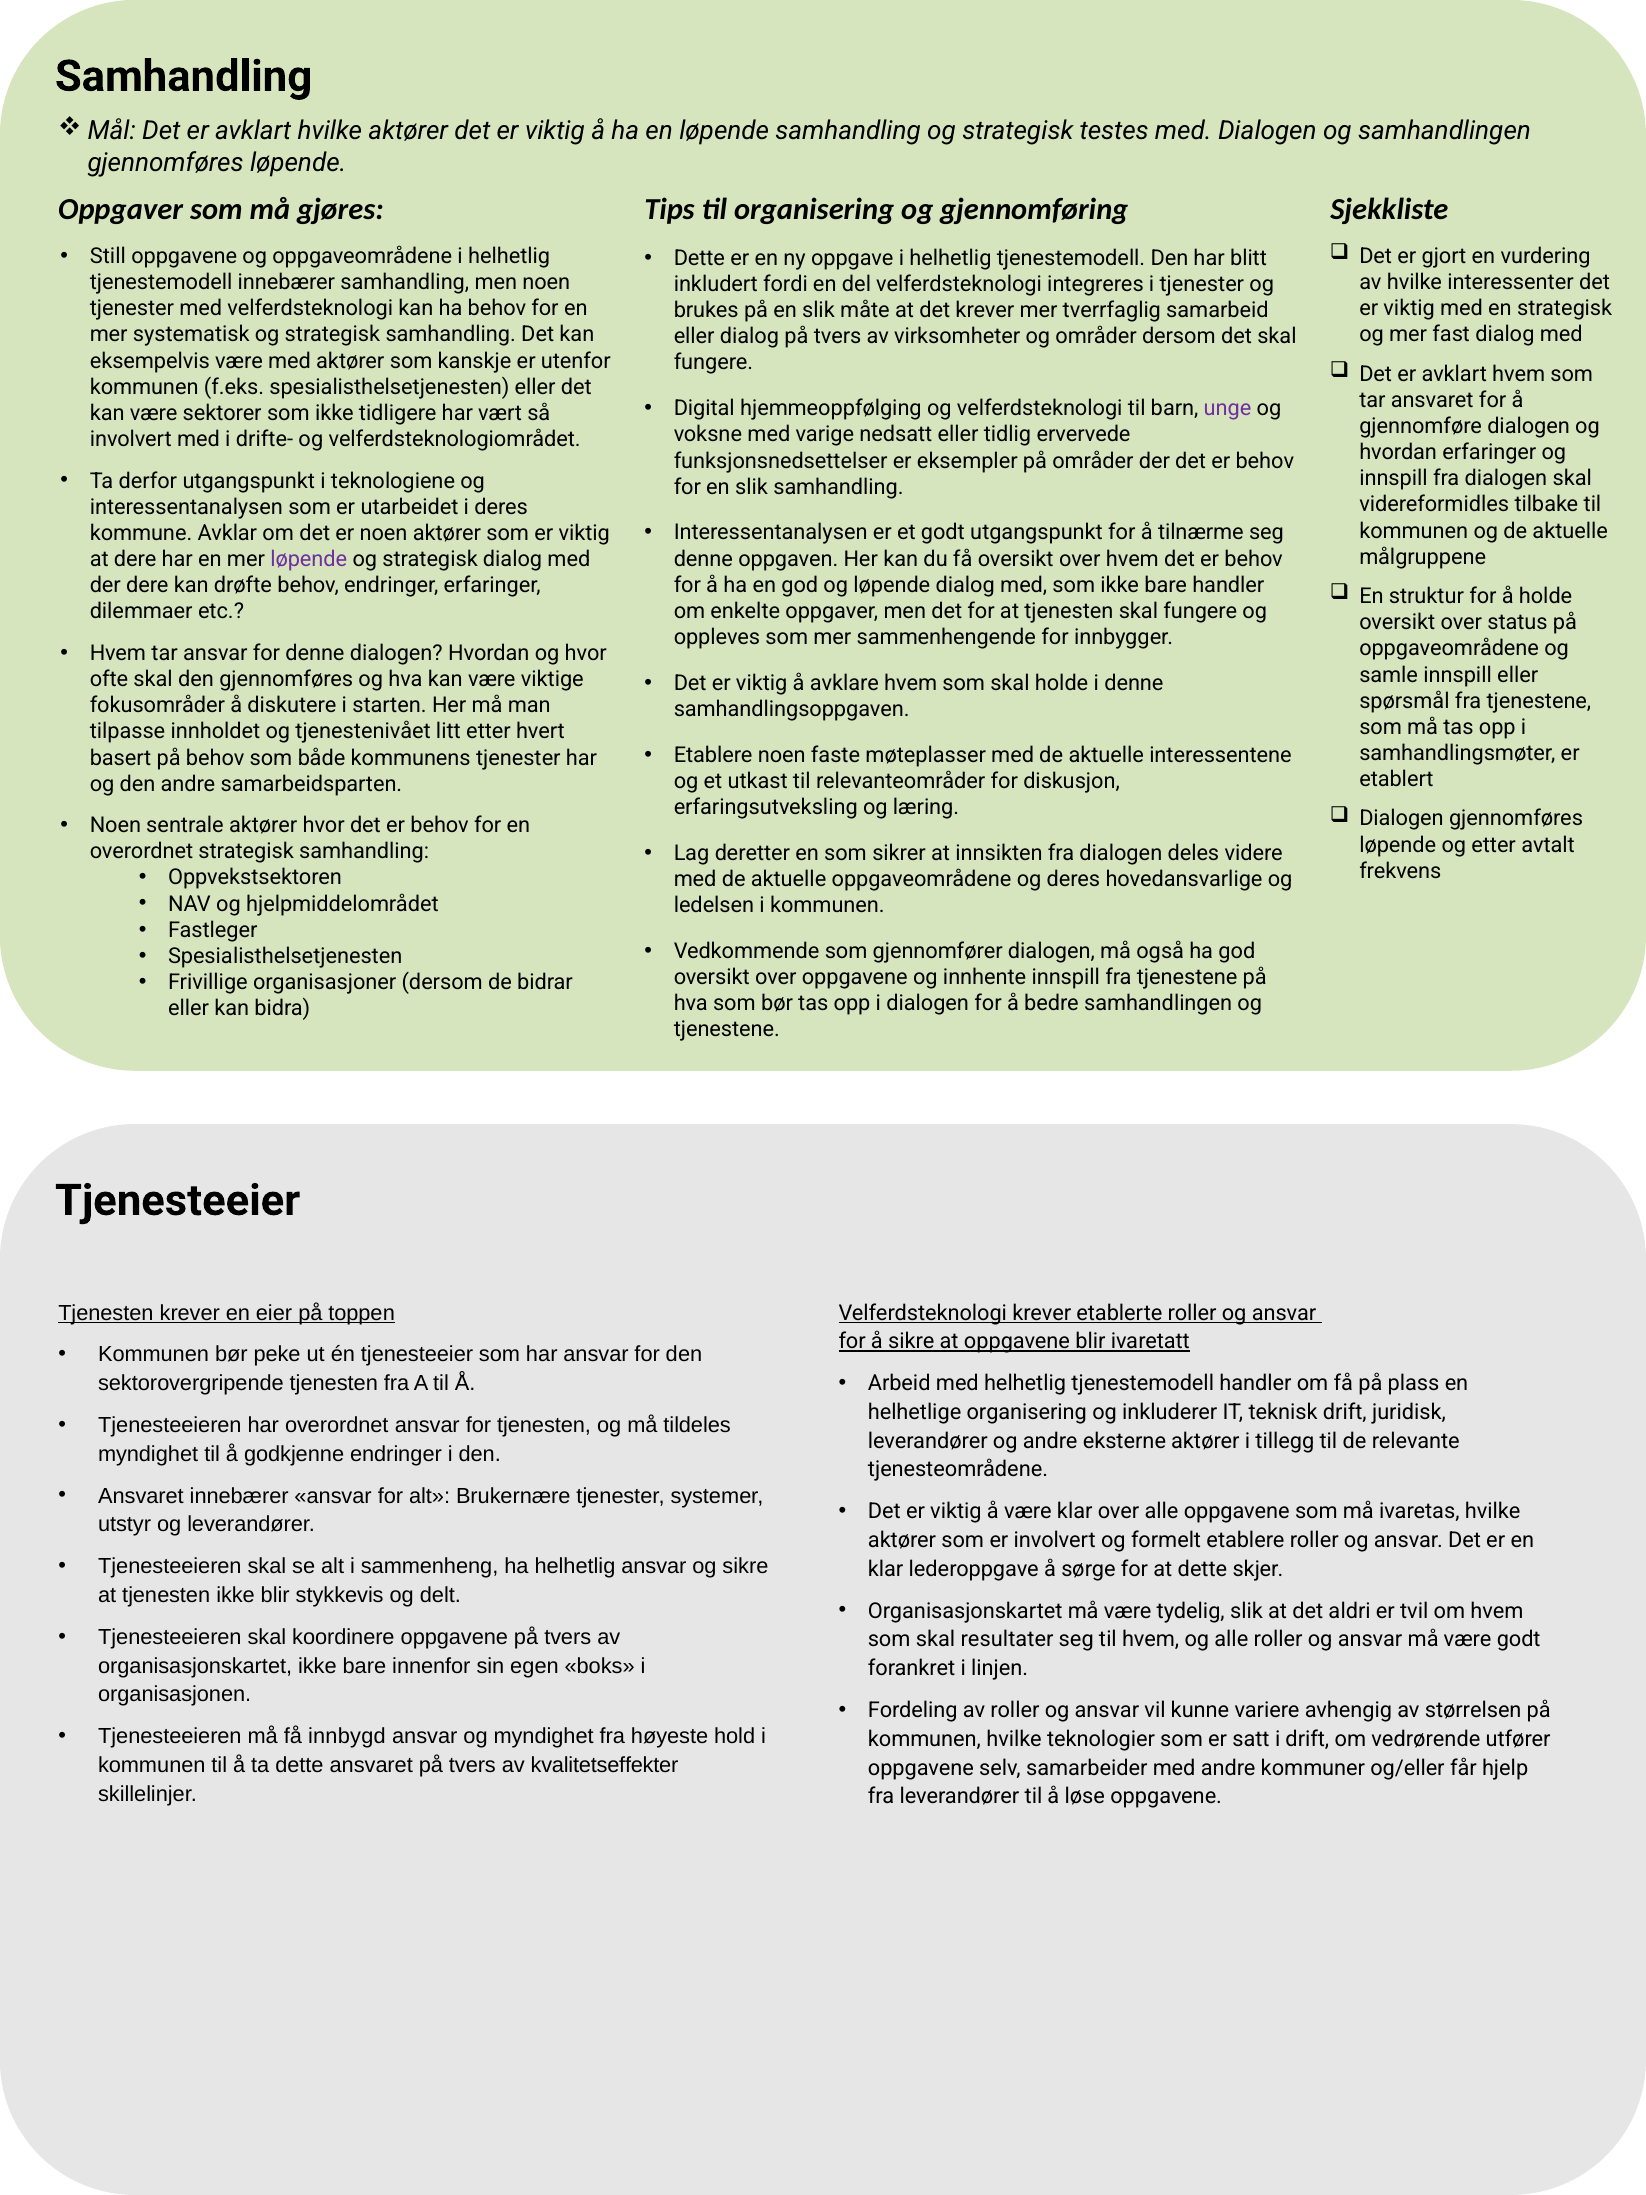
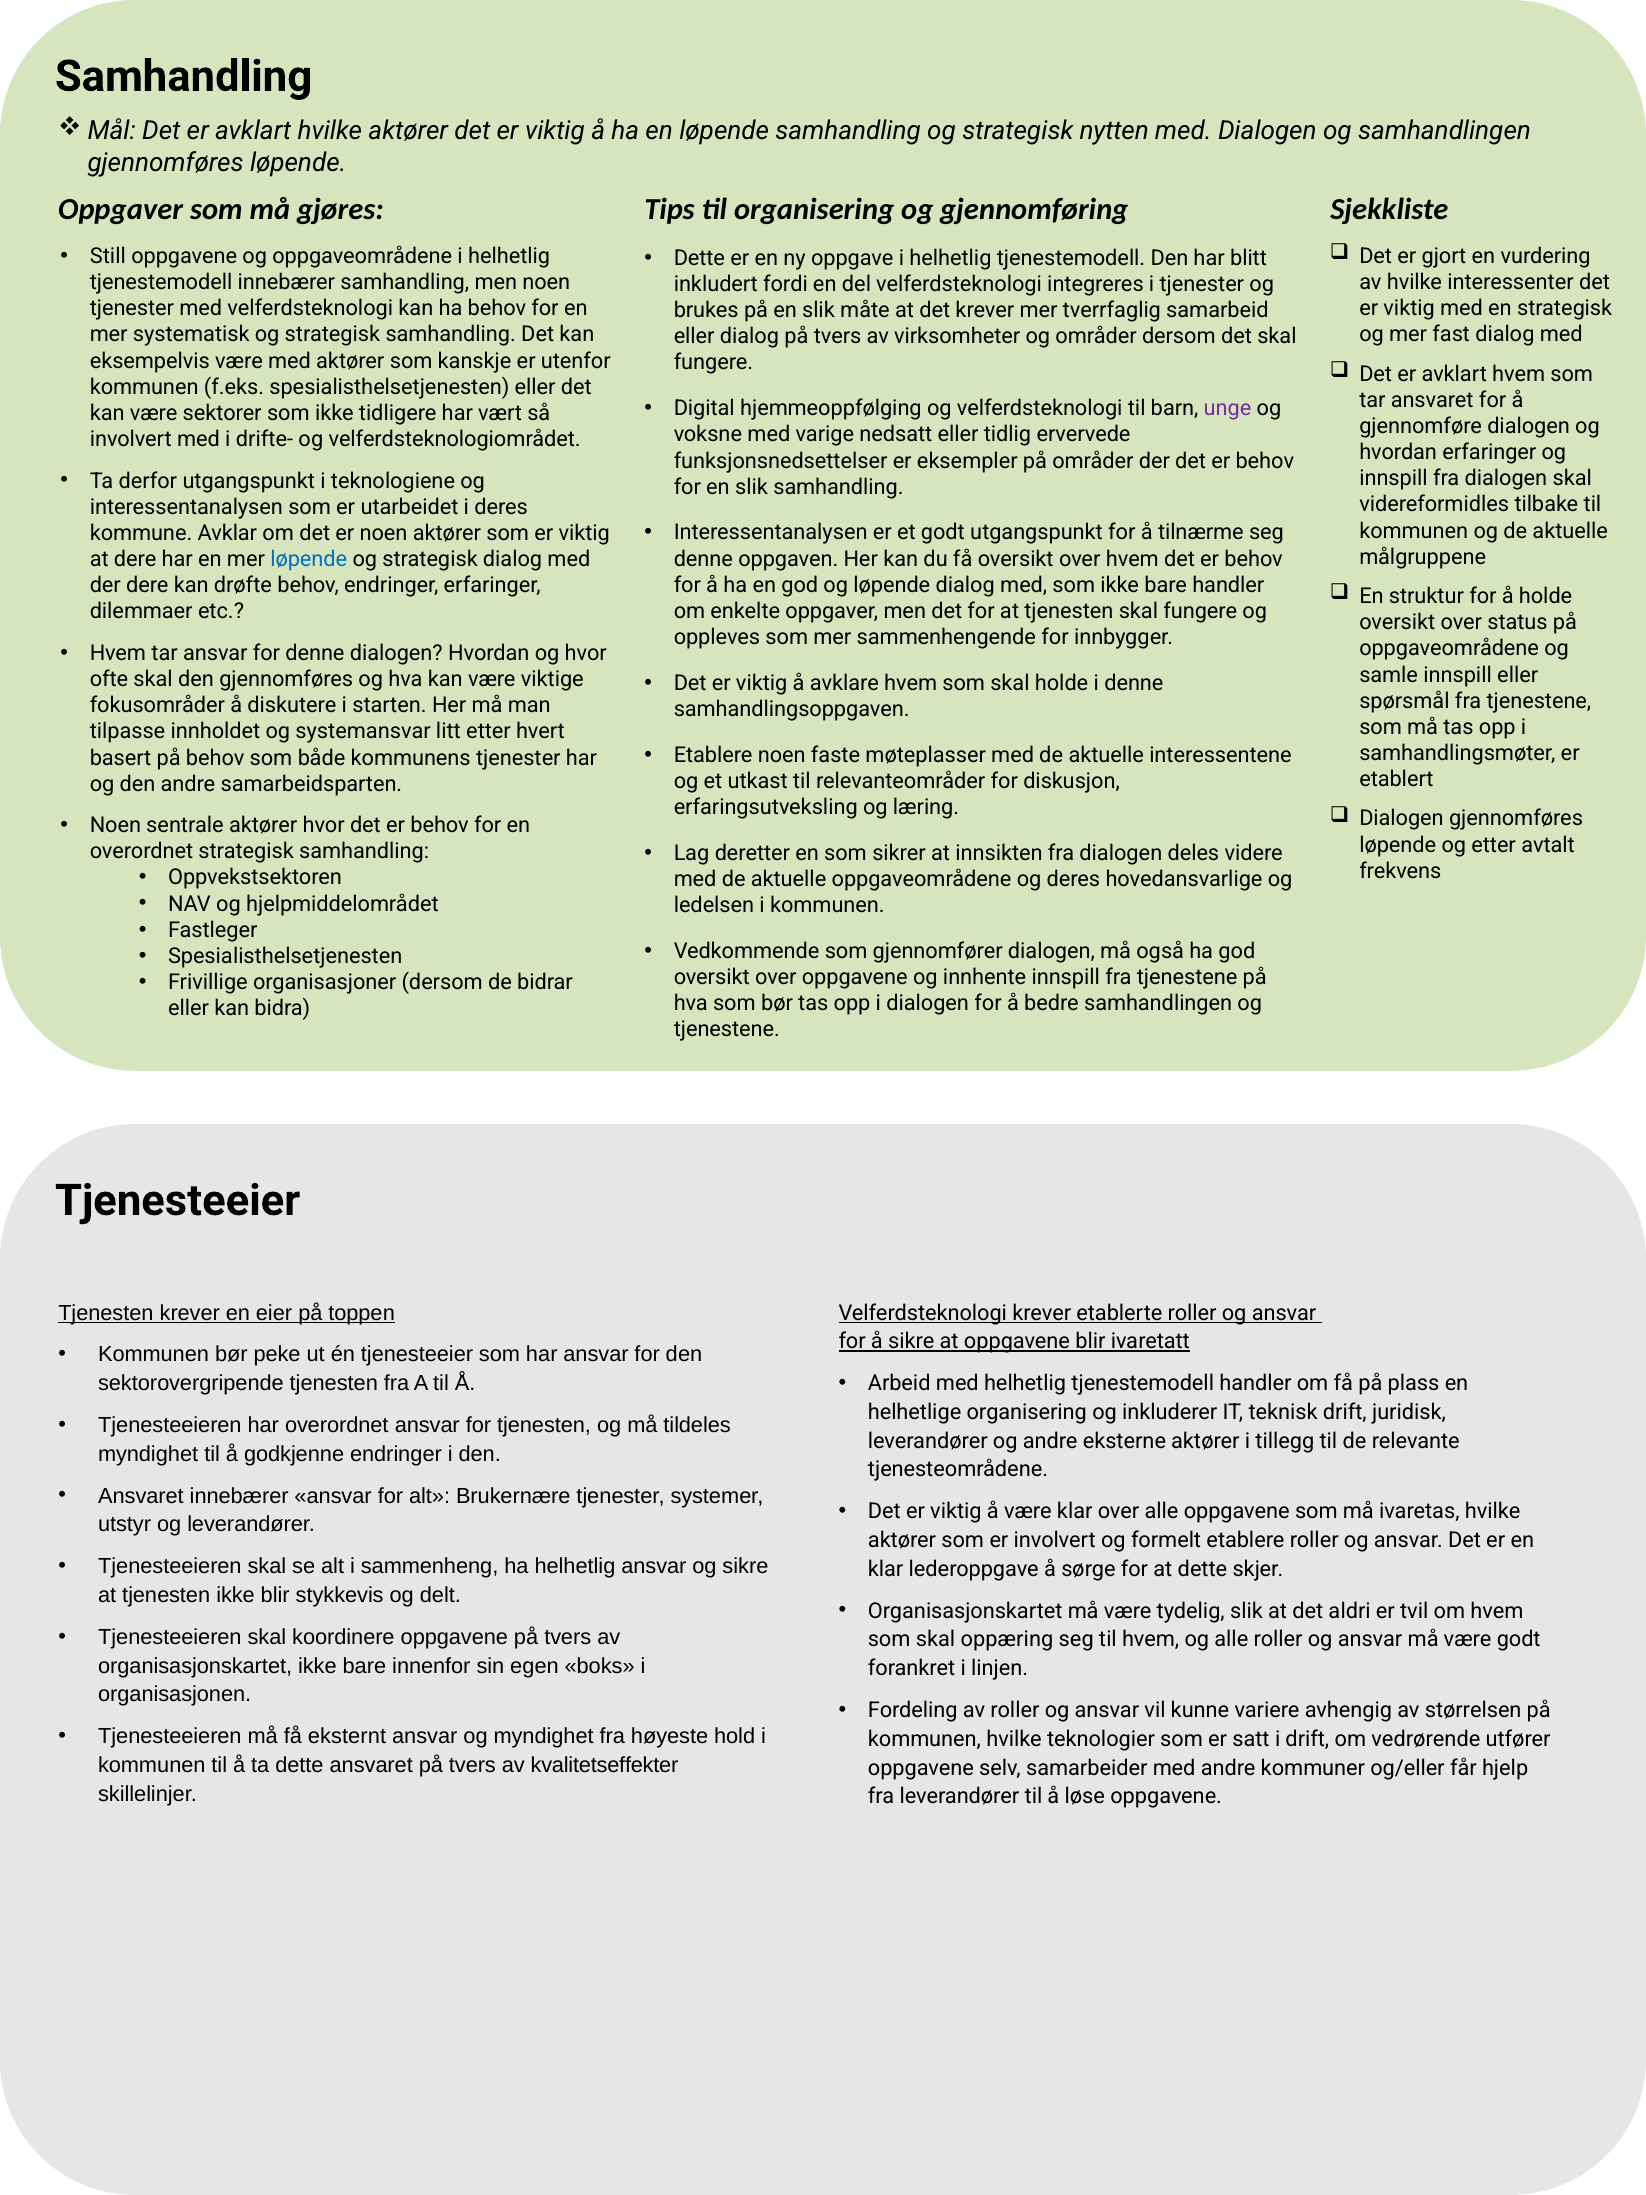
testes: testes -> nytten (1114, 131)
løpende colour: purple -> blue (309, 559)
tjenestenivået: tjenestenivået -> systemansvar (363, 732)
resultater: resultater -> oppæring (1007, 1640)
innbygd: innbygd -> eksternt (347, 1736)
